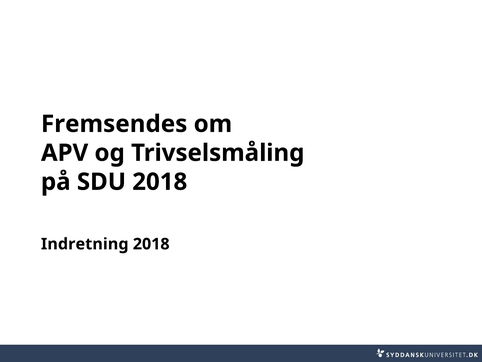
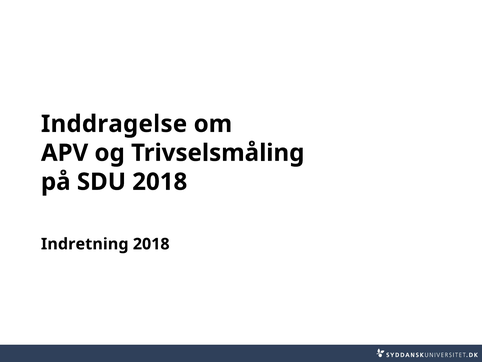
Fremsendes: Fremsendes -> Inddragelse (114, 124)
